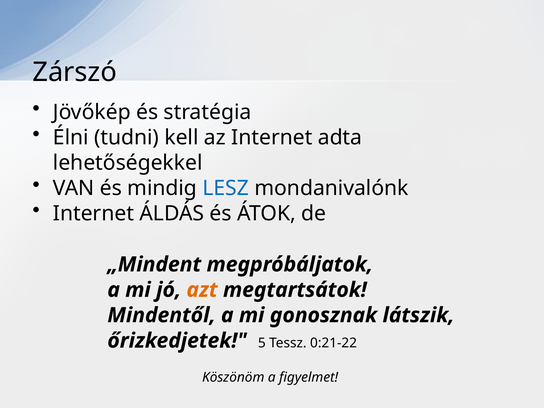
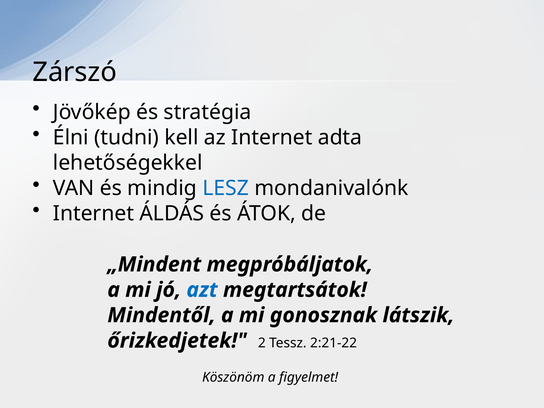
azt colour: orange -> blue (202, 290)
5: 5 -> 2 (262, 343)
0:21-22: 0:21-22 -> 2:21-22 (334, 343)
